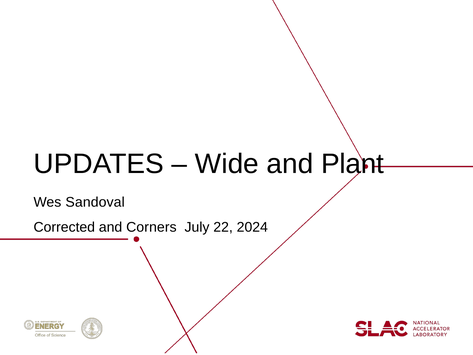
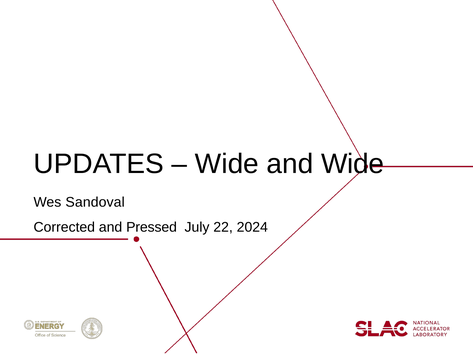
and Plant: Plant -> Wide (353, 164)
Corners: Corners -> Pressed (152, 227)
